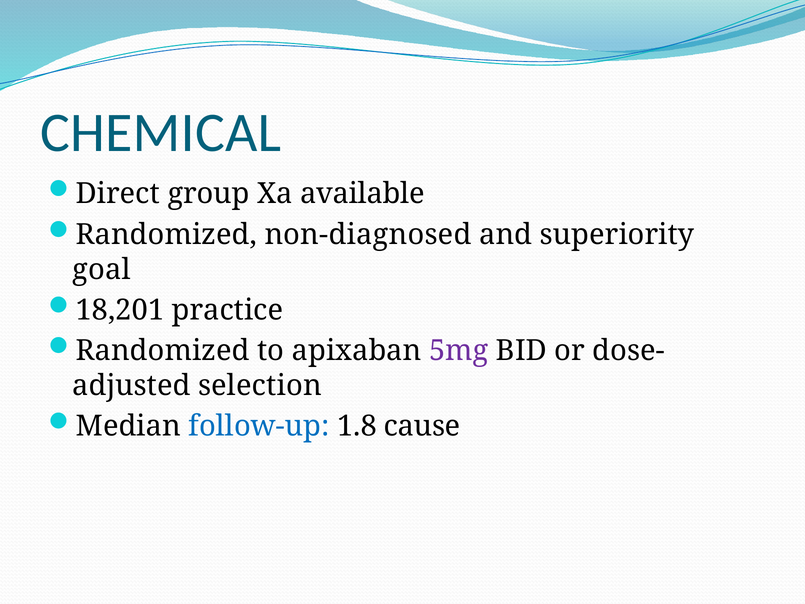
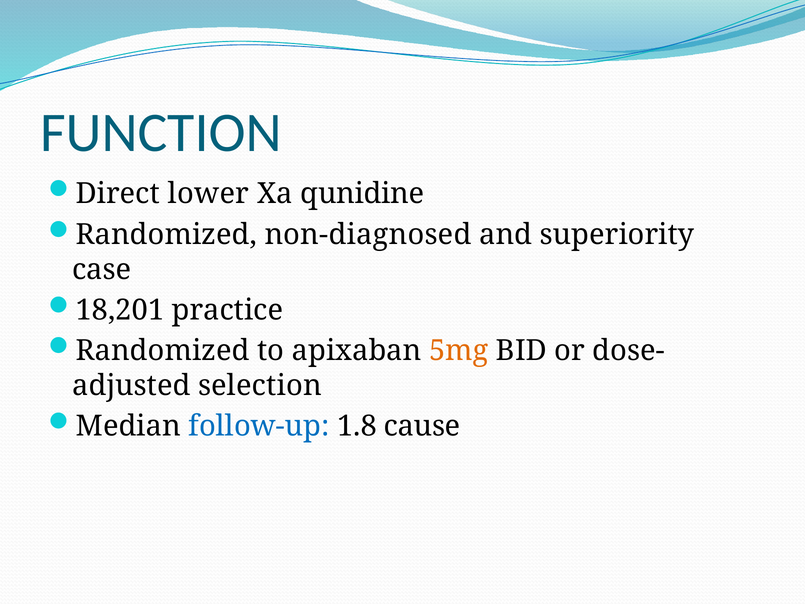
CHEMICAL: CHEMICAL -> FUNCTION (161, 133)
group: group -> lower (208, 194)
available: available -> qunidine (362, 194)
goal: goal -> case (102, 269)
5mg colour: purple -> orange (459, 351)
